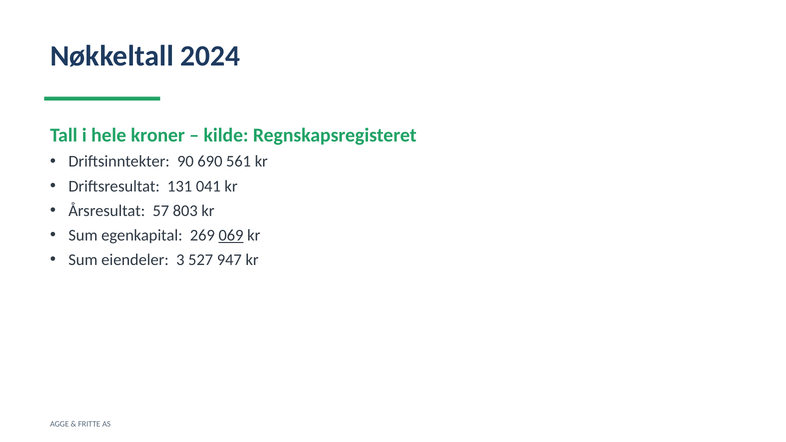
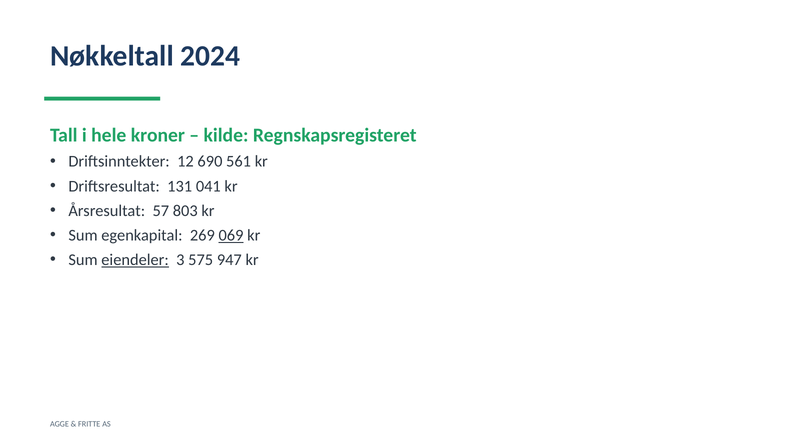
90: 90 -> 12 (185, 162)
eiendeler underline: none -> present (135, 260)
527: 527 -> 575 (201, 260)
